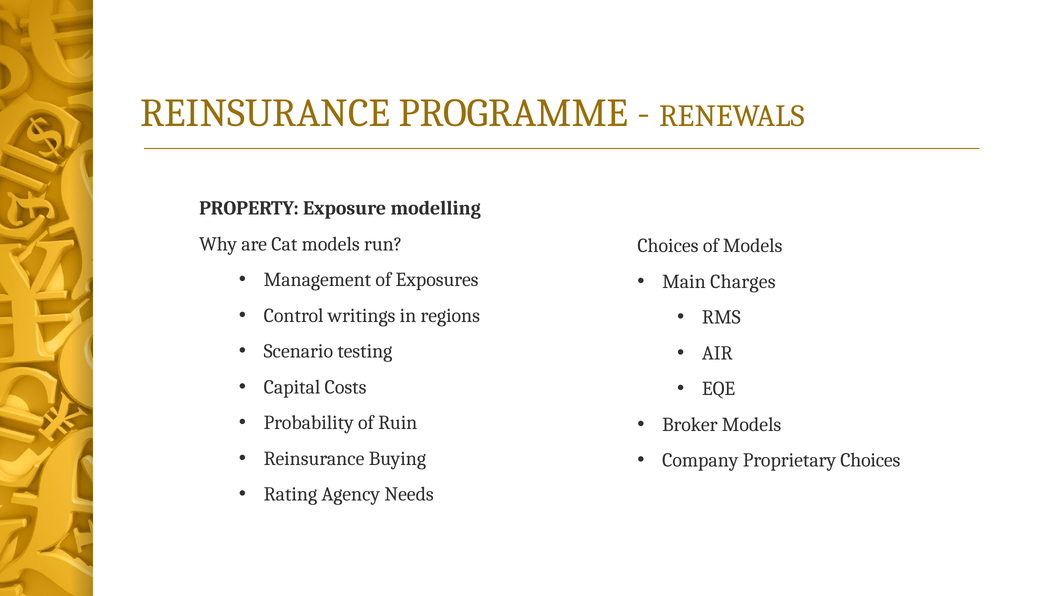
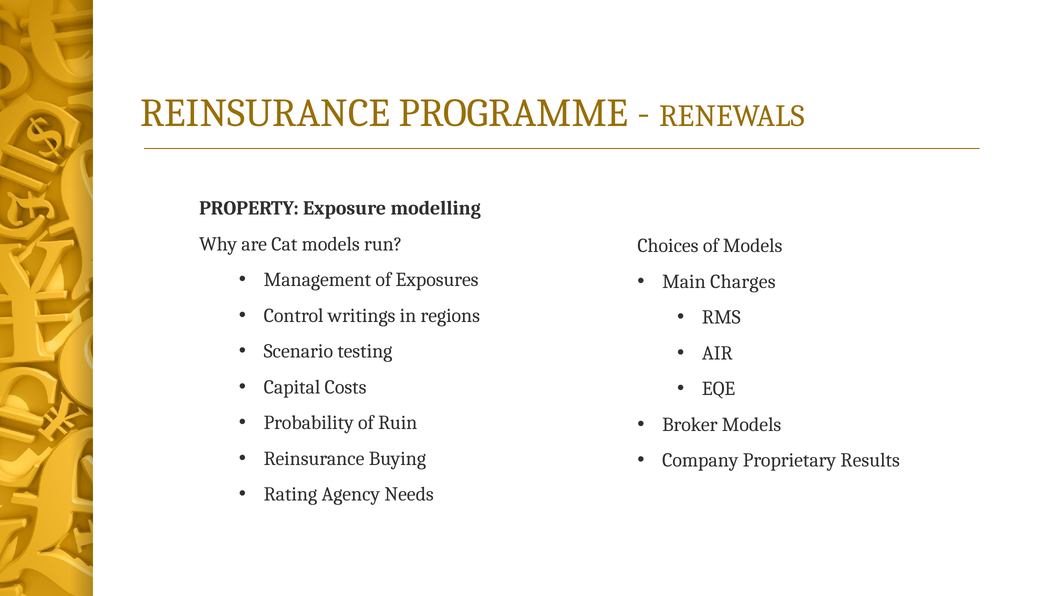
Proprietary Choices: Choices -> Results (870, 460)
